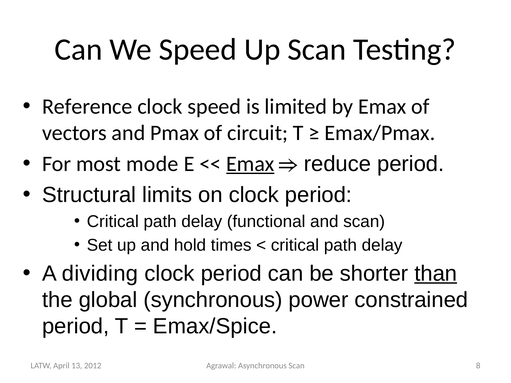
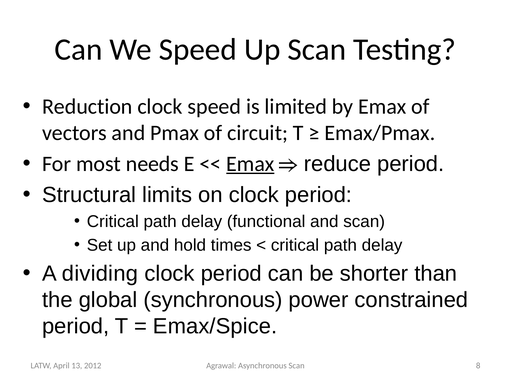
Reference: Reference -> Reduction (87, 107)
mode: mode -> needs (152, 164)
than underline: present -> none (436, 274)
